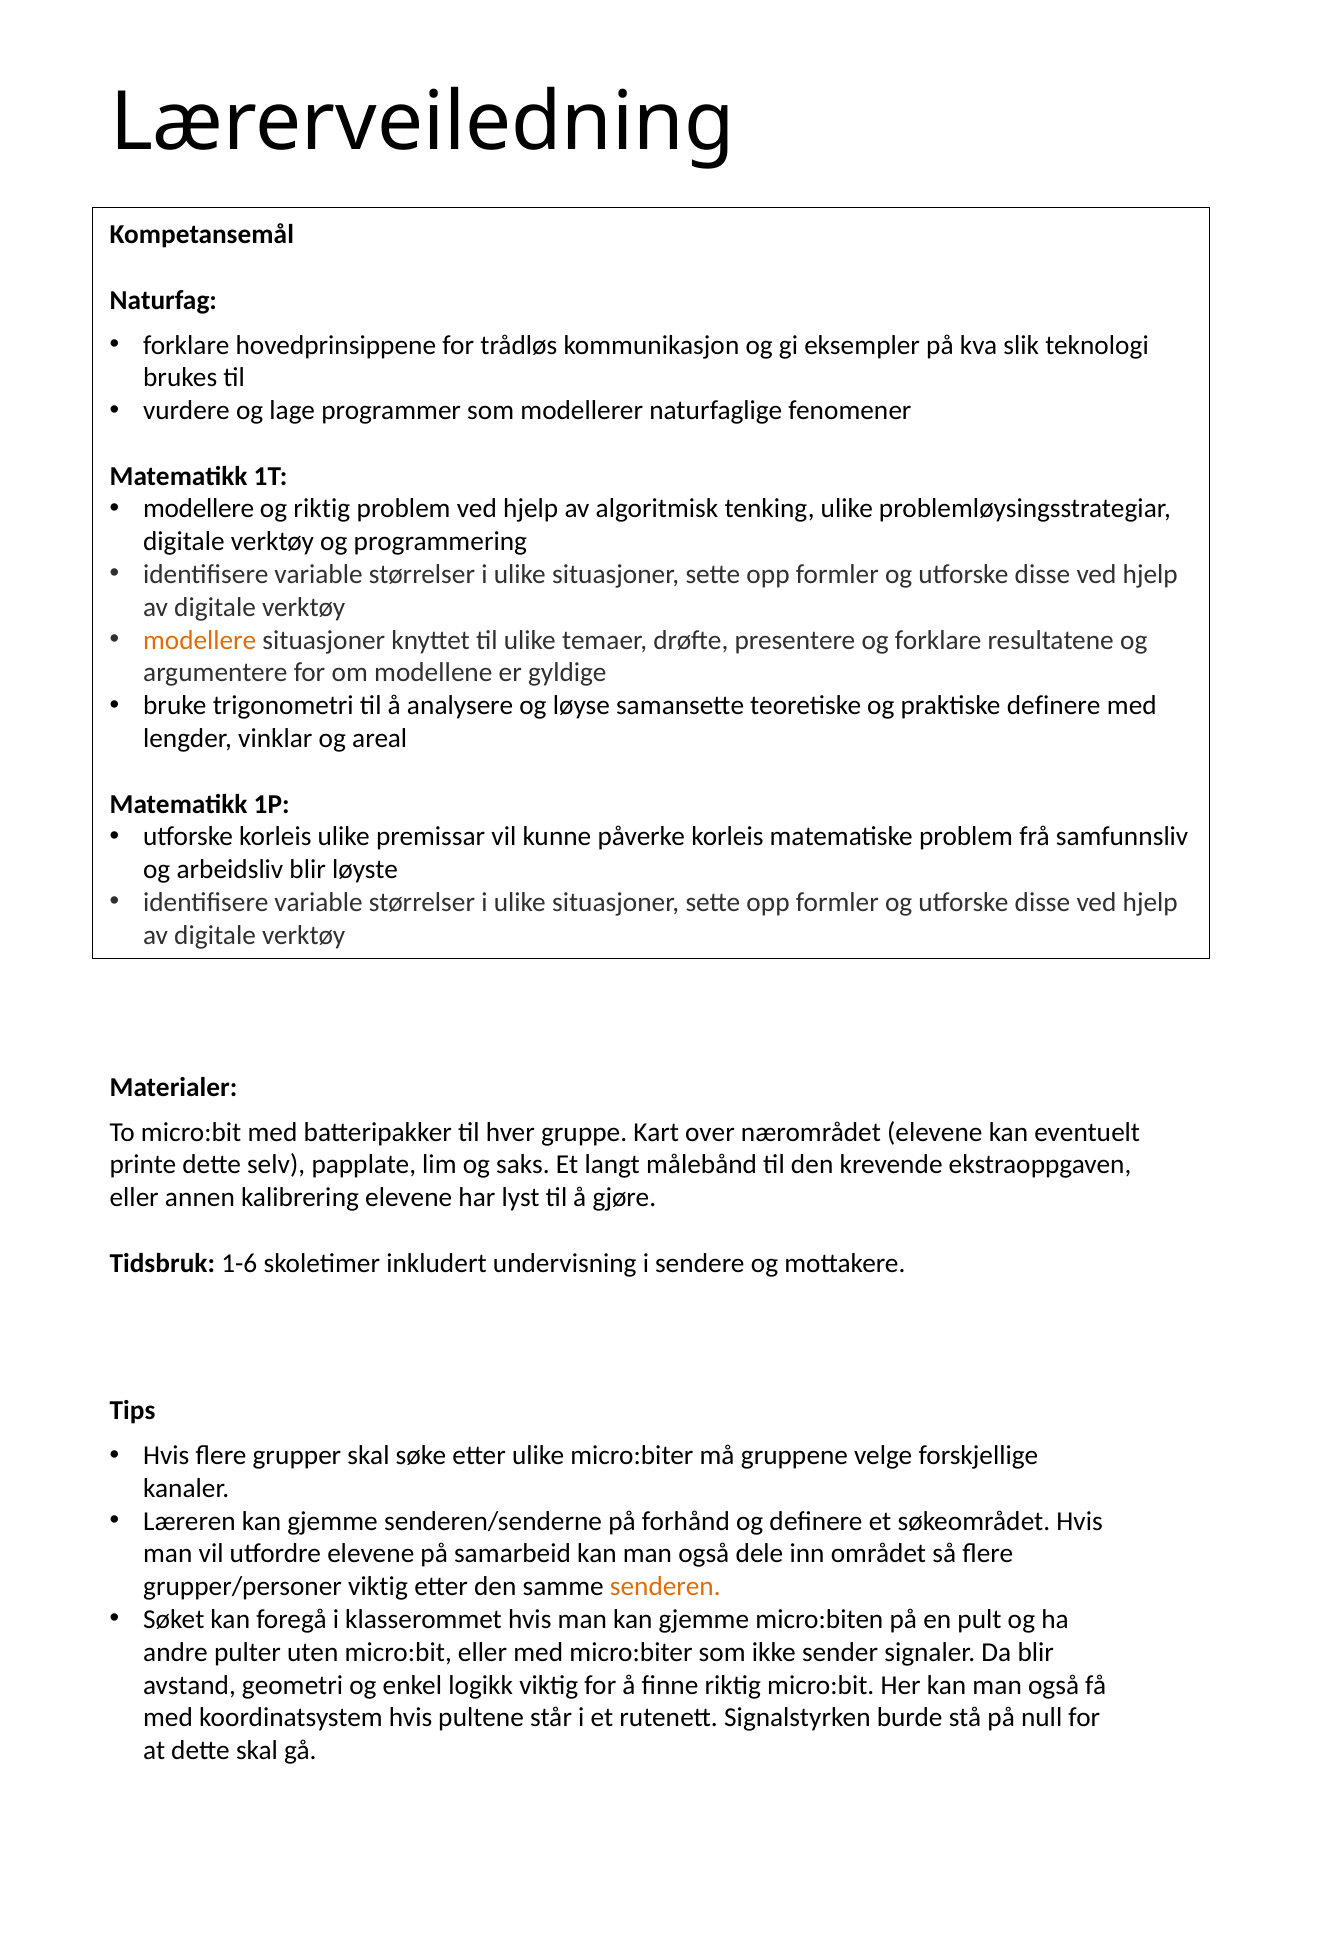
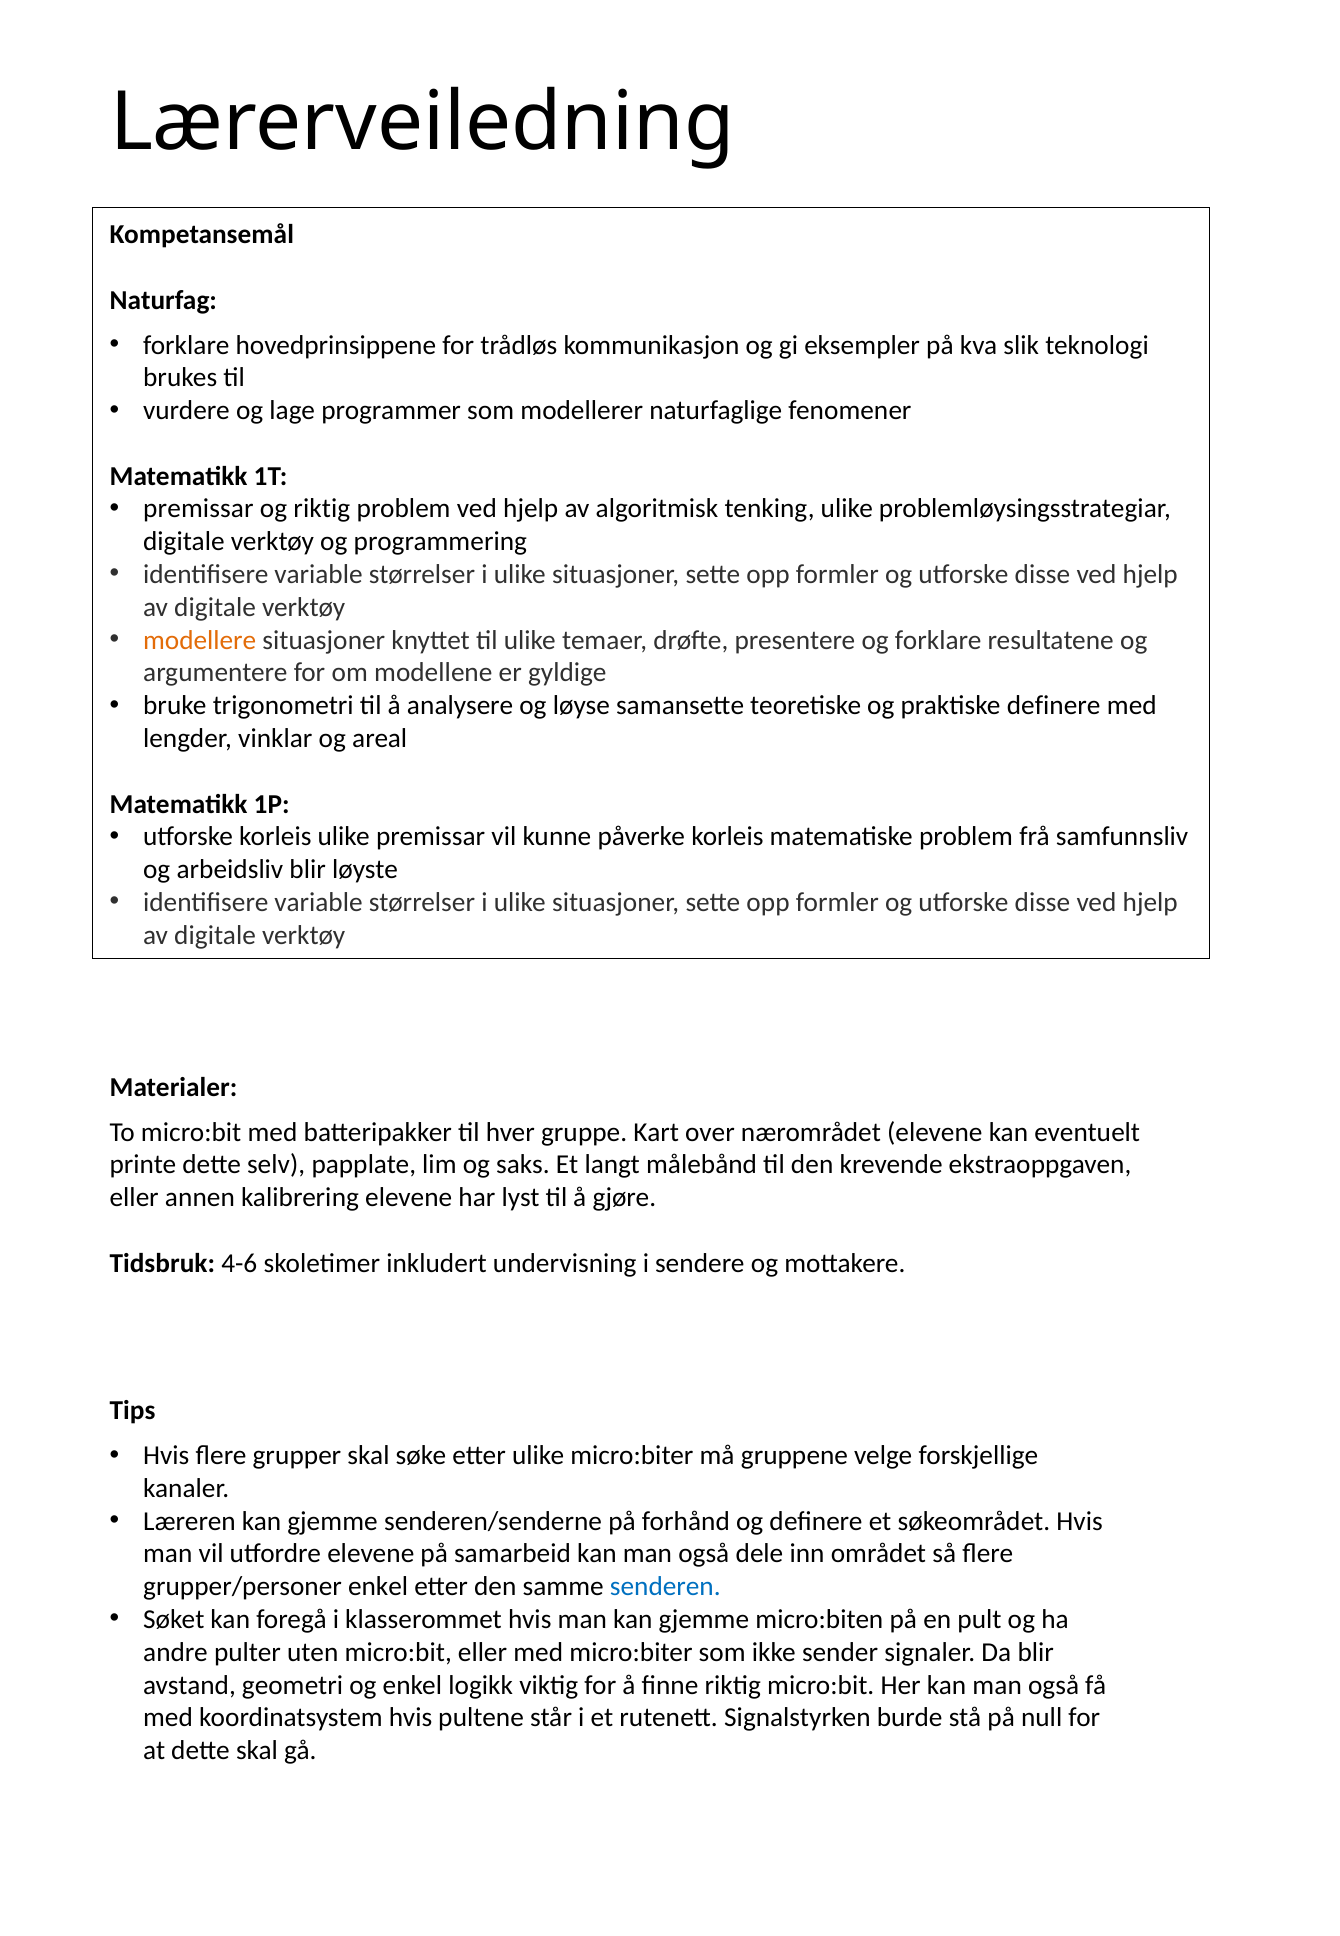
modellere: modellere -> premissar (198, 509)
1-6: 1-6 -> 4-6 (239, 1263)
grupper/personer viktig: viktig -> enkel (378, 1586)
senderen colour: orange -> blue (665, 1586)
